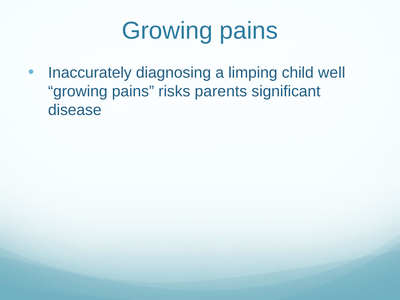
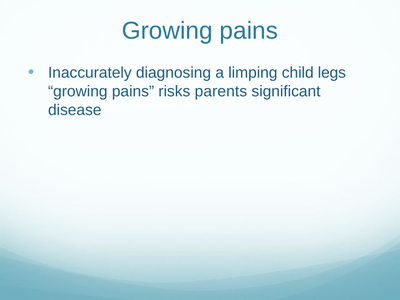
well: well -> legs (332, 73)
